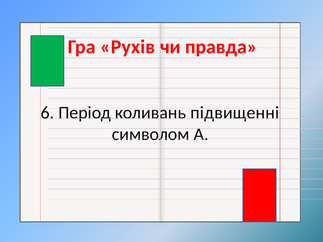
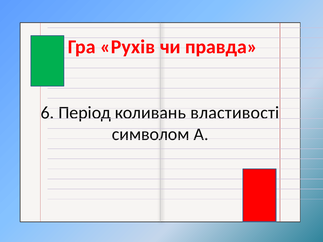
підвищенні: підвищенні -> властивості (235, 113)
